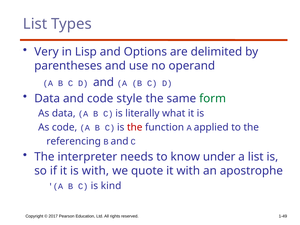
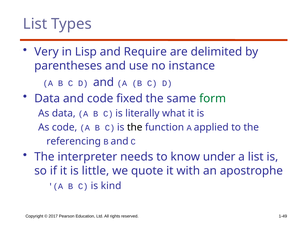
Options: Options -> Require (145, 52)
operand: operand -> instance (192, 66)
style: style -> fixed (130, 99)
the colour: red -> black (135, 127)
is with: with -> little (95, 171)
